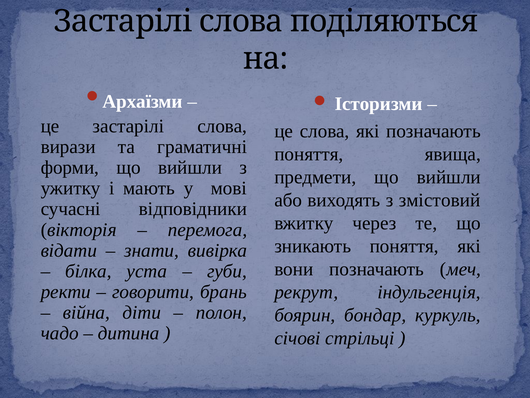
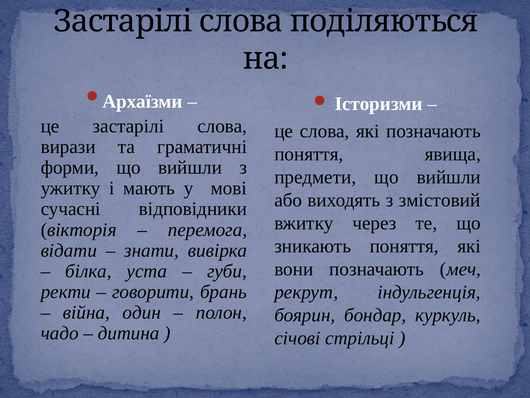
діти: діти -> один (142, 312)
